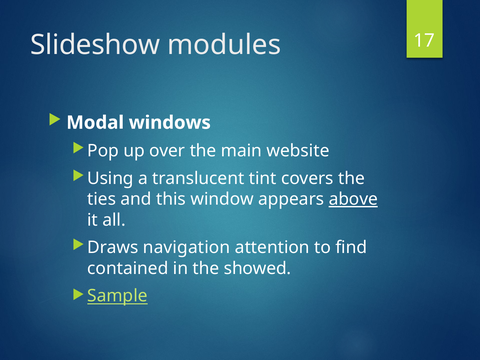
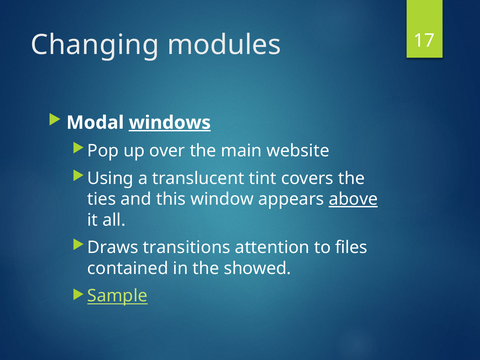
Slideshow: Slideshow -> Changing (95, 45)
windows underline: none -> present (170, 123)
navigation: navigation -> transitions (187, 248)
find: find -> files (351, 248)
